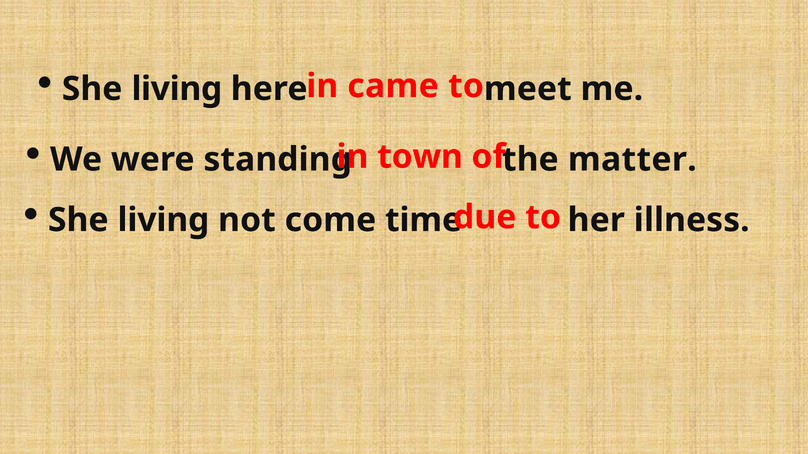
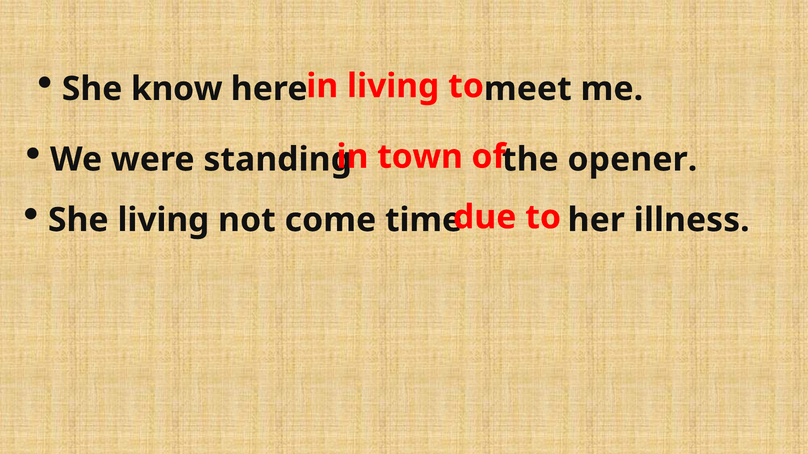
living: living -> know (177, 89)
in came: came -> living (393, 86)
matter: matter -> opener (632, 160)
